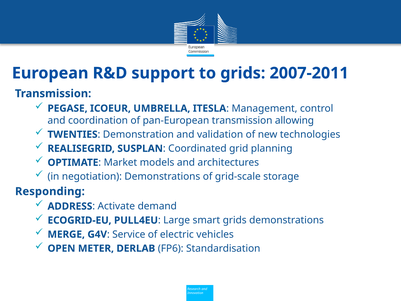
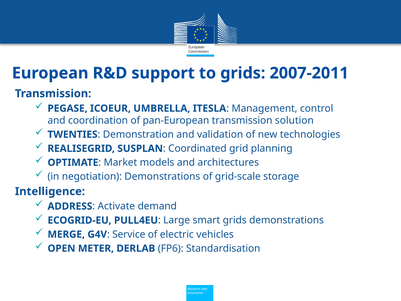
allowing: allowing -> solution (294, 120)
Responding: Responding -> Intelligence (50, 191)
